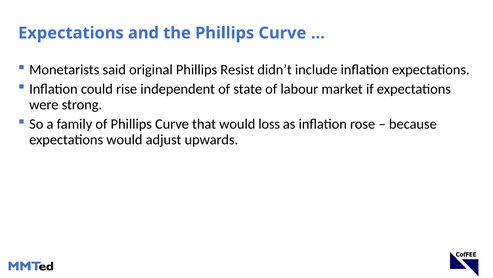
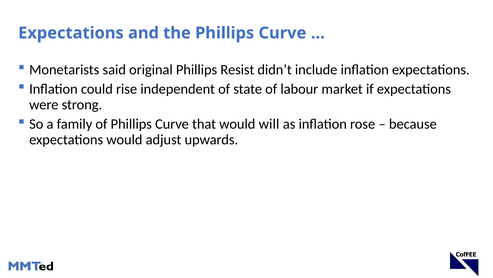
loss: loss -> will (269, 124)
